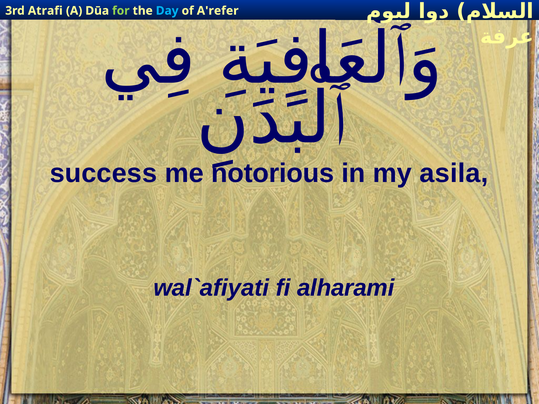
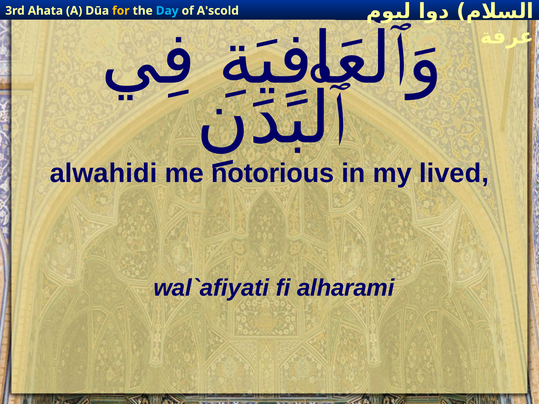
Atrafi: Atrafi -> Ahata (45, 11)
for colour: light green -> yellow (121, 11)
A'refer: A'refer -> A'scold (218, 11)
success: success -> alwahidi (103, 173)
asila: asila -> lived (454, 173)
